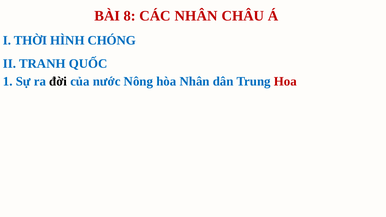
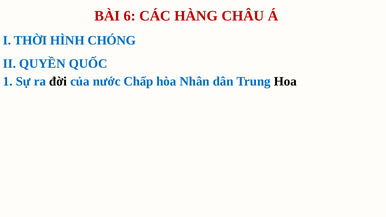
8: 8 -> 6 (130, 16)
CÁC NHÂN: NHÂN -> HÀNG (196, 16)
TRANH: TRANH -> QUYỀN (42, 64)
Nông: Nông -> Chấp (138, 81)
Hoa colour: red -> black (285, 81)
